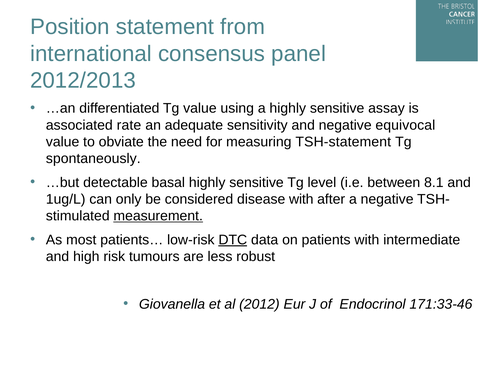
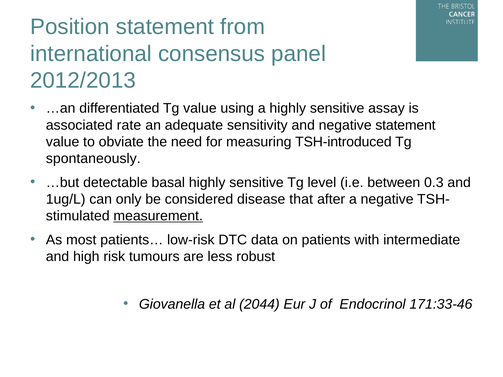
negative equivocal: equivocal -> statement (405, 125)
TSH-statement: TSH-statement -> TSH-introduced (343, 142)
8.1: 8.1 -> 0.3 (434, 183)
disease with: with -> that (301, 199)
DTC underline: present -> none (233, 240)
2012: 2012 -> 2044 (259, 304)
